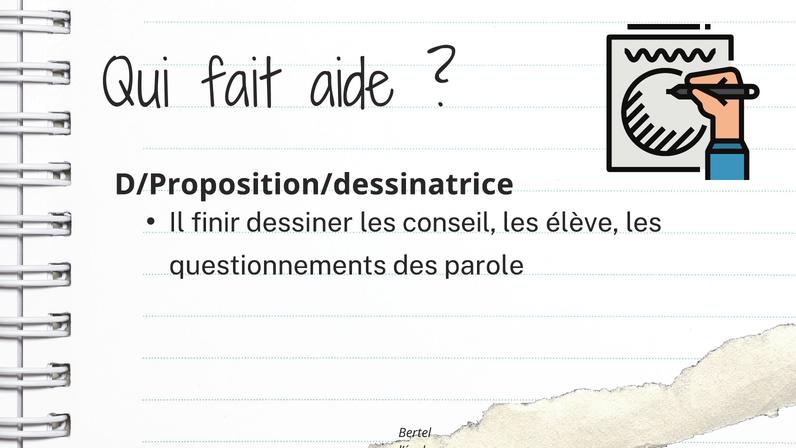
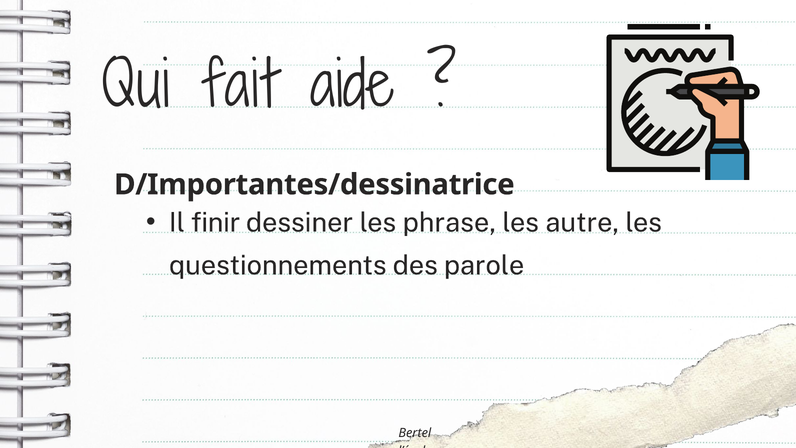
D/Proposition/dessinatrice: D/Proposition/dessinatrice -> D/Importantes/dessinatrice (314, 185)
conseil: conseil -> phrase (449, 223)
élève: élève -> autre (582, 223)
